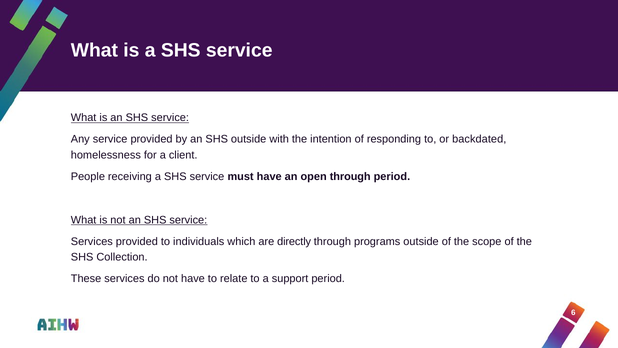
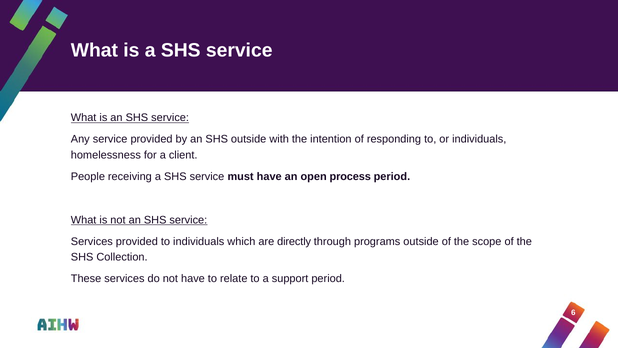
or backdated: backdated -> individuals (479, 139)
open through: through -> process (350, 177)
